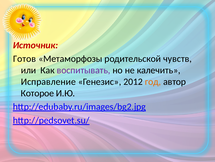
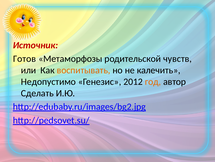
воспитывать colour: purple -> orange (84, 70)
Исправление: Исправление -> Недопустимо (48, 81)
Которое: Которое -> Сделать (37, 93)
